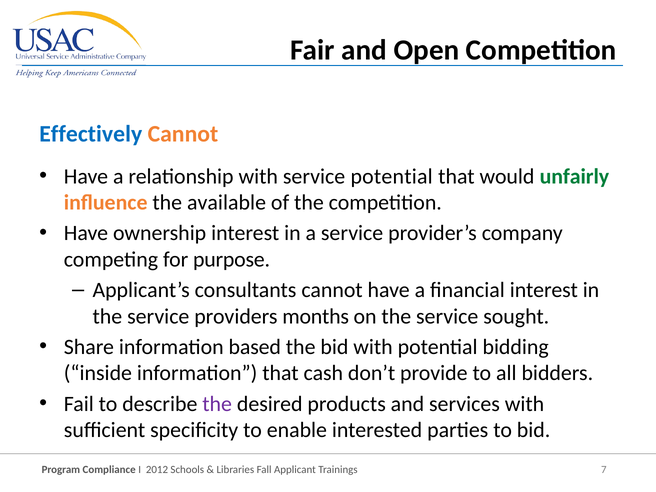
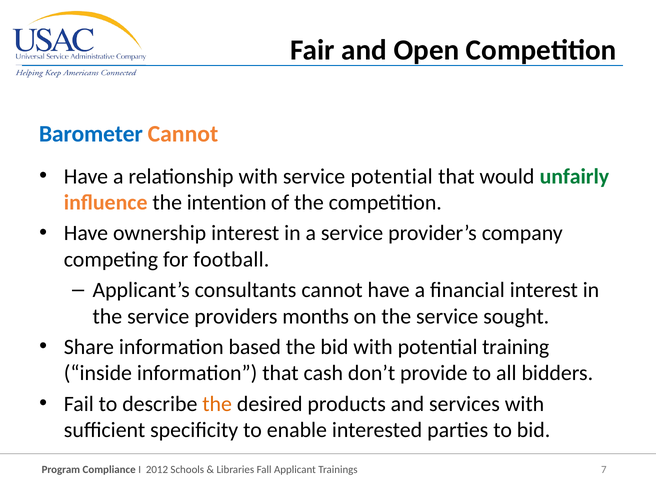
Effectively: Effectively -> Barometer (91, 134)
available: available -> intention (227, 203)
purpose: purpose -> football (231, 259)
bidding: bidding -> training (516, 347)
the colour: purple -> orange (217, 404)
